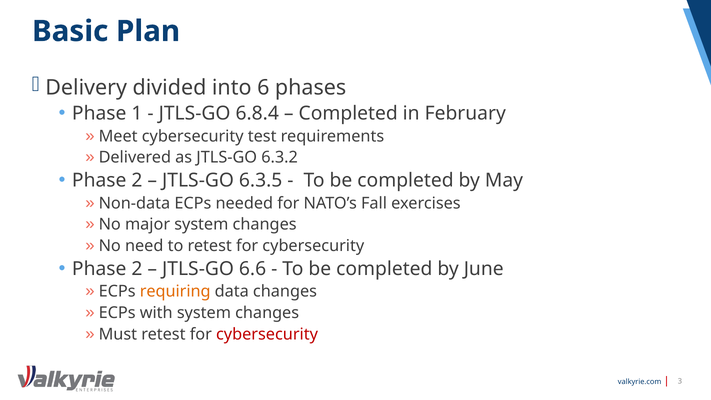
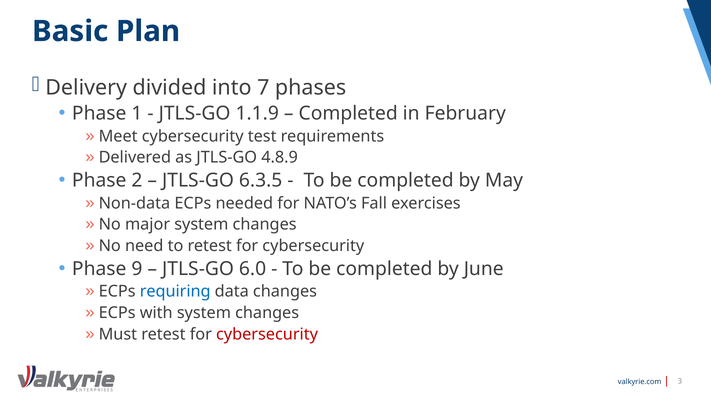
6: 6 -> 7 (263, 88)
6.8.4: 6.8.4 -> 1.1.9 (257, 113)
6.3.2: 6.3.2 -> 4.8.9 (280, 157)
2: 2 -> 9 (137, 269)
6.6: 6.6 -> 6.0 (253, 269)
requiring colour: orange -> blue (175, 292)
